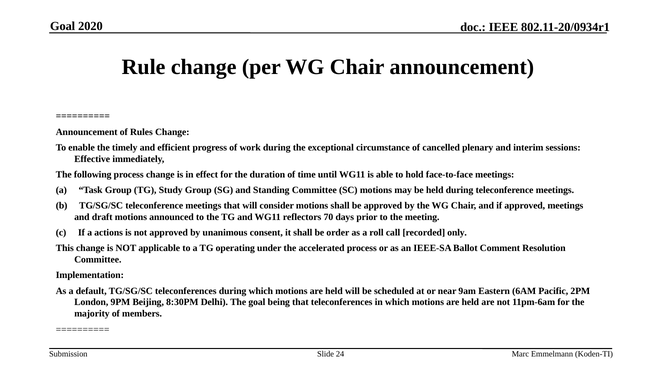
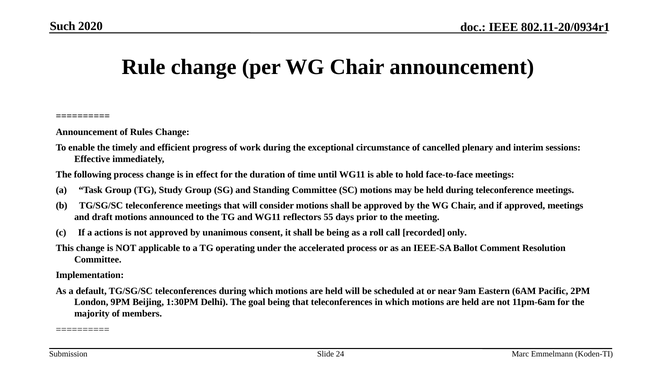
Goal: Goal -> Such (63, 26)
70: 70 -> 55 (328, 217)
be order: order -> being (338, 233)
8:30PM: 8:30PM -> 1:30PM (182, 302)
